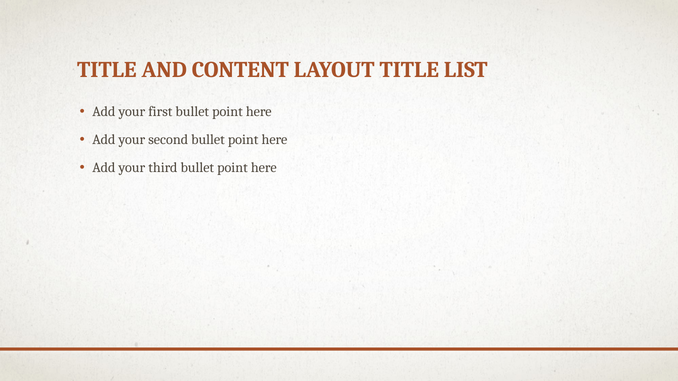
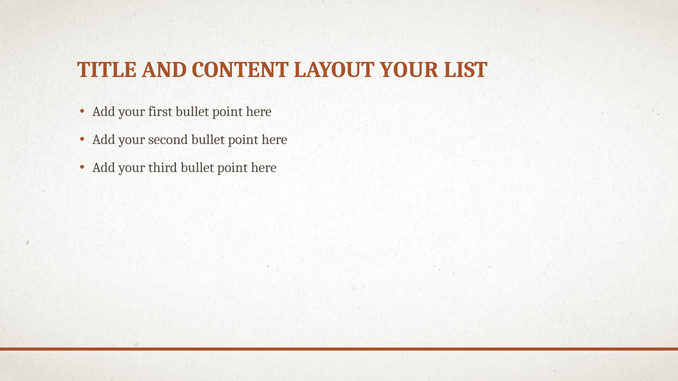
LAYOUT TITLE: TITLE -> YOUR (409, 70)
